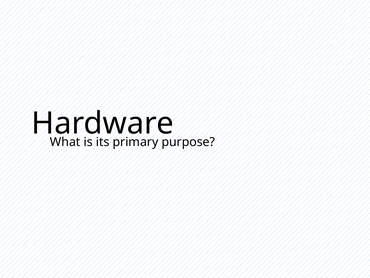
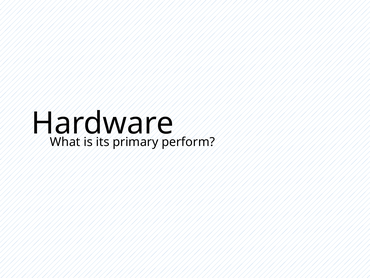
purpose: purpose -> perform (188, 142)
